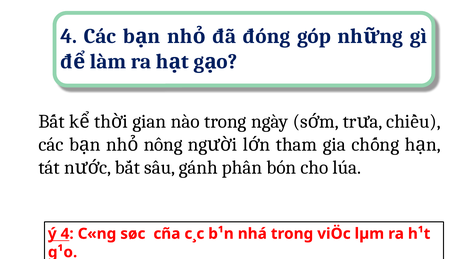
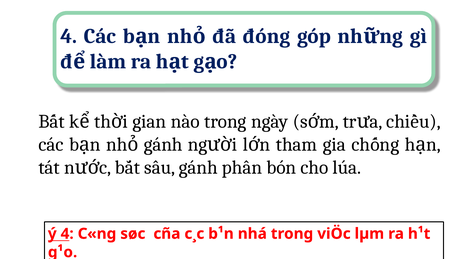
nông: nông -> gánh (163, 144)
